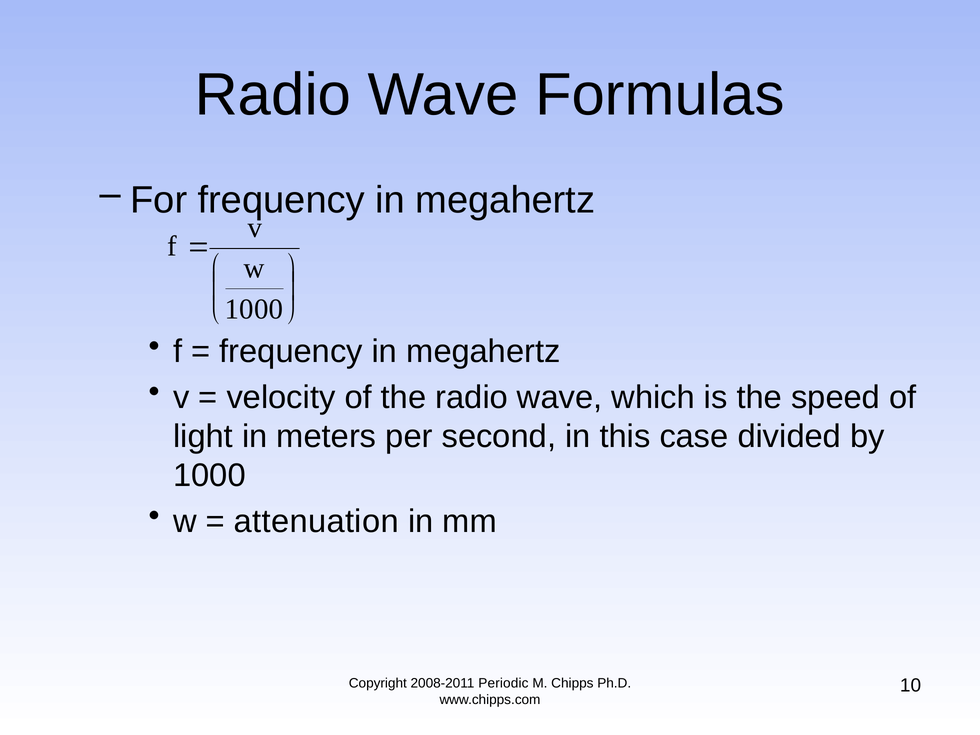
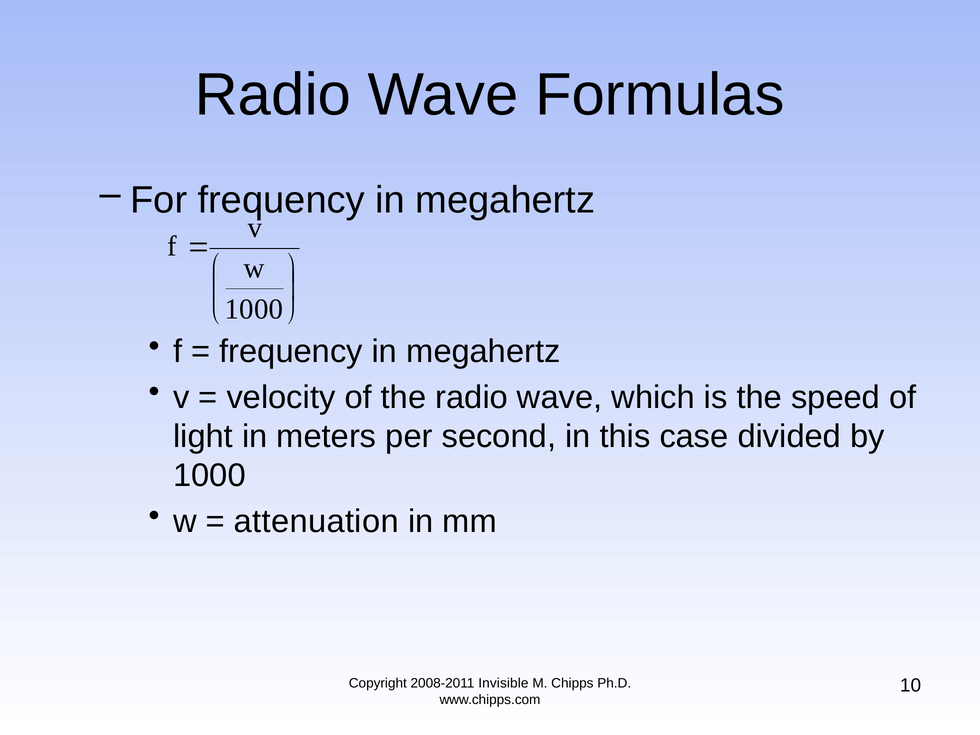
Periodic: Periodic -> Invisible (503, 683)
